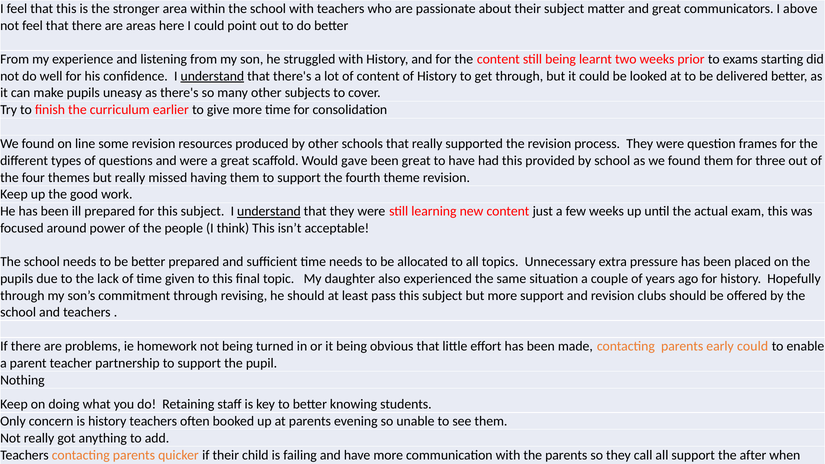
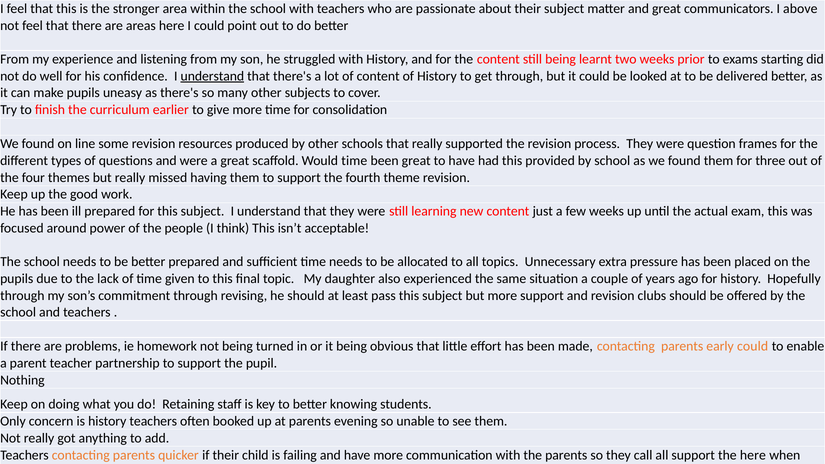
Would gave: gave -> time (354, 161)
understand underline: present -> none (269, 211)
the after: after -> here (753, 455)
